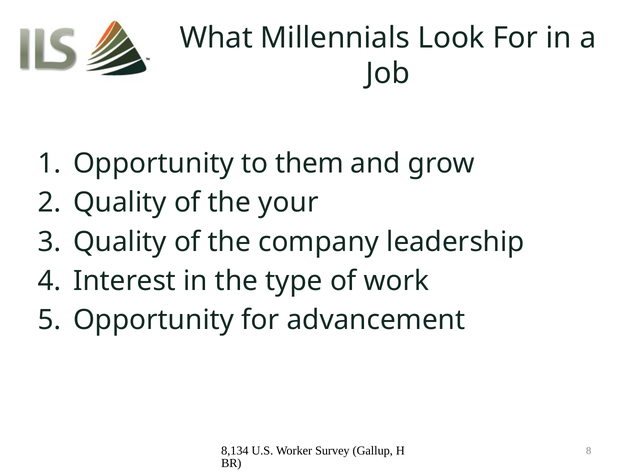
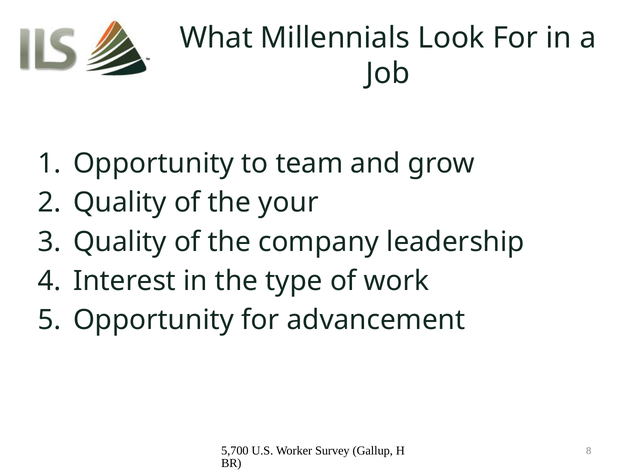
them: them -> team (309, 163)
8,134: 8,134 -> 5,700 (235, 451)
